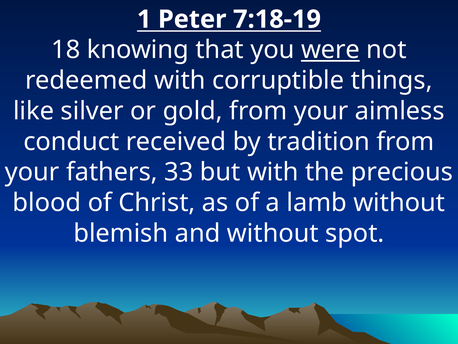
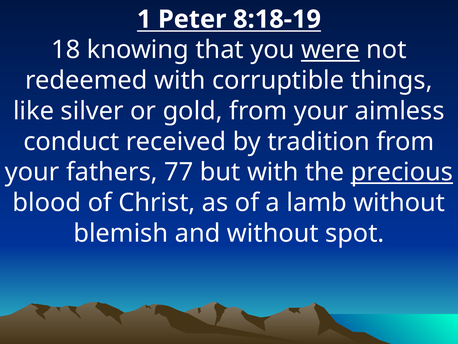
7:18-19: 7:18-19 -> 8:18-19 (277, 19)
33: 33 -> 77 (179, 172)
precious underline: none -> present (402, 172)
